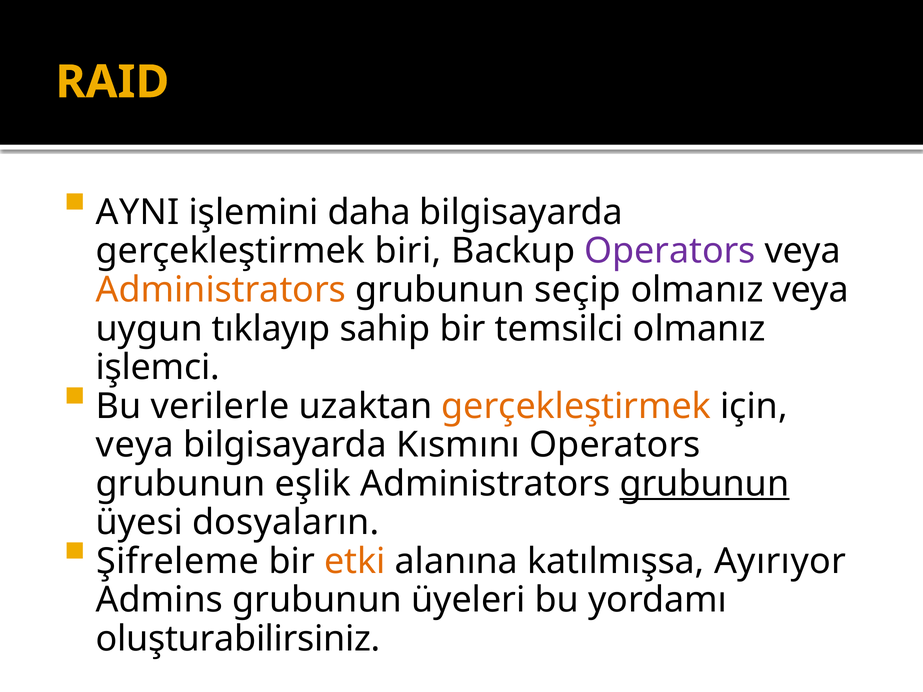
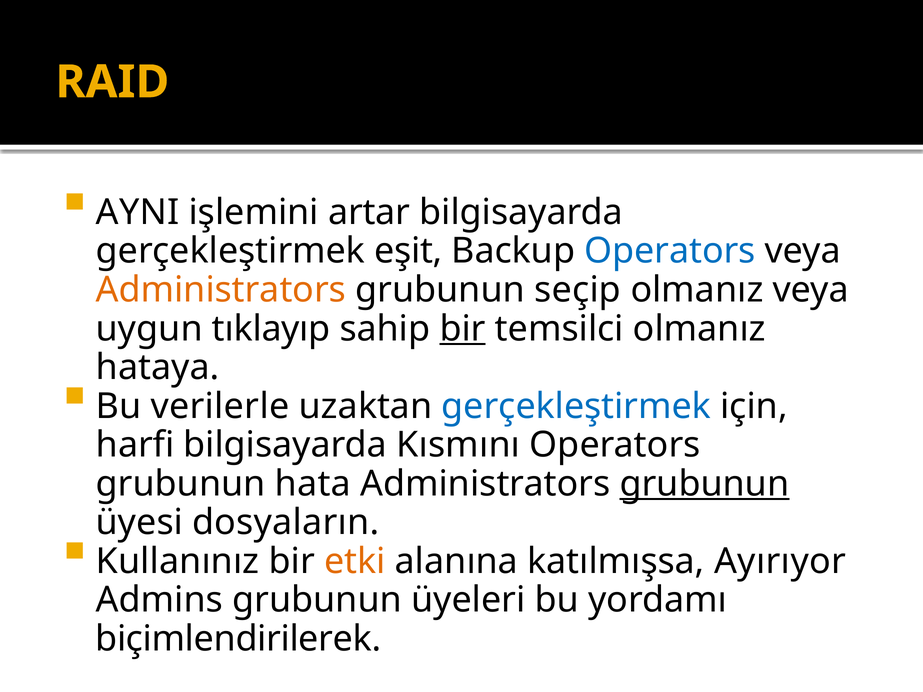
daha: daha -> artar (369, 212)
biri: biri -> eşit (408, 251)
Operators colour: purple -> blue (670, 251)
bir underline: none -> present (463, 329)
işlemci: işlemci -> hataya (158, 368)
gerçekleştirmek colour: orange -> blue (576, 406)
veya: veya -> harfi (135, 445)
eşlik: eşlik -> hata (313, 484)
Şifreleme: Şifreleme -> Kullanınız (178, 561)
oluşturabilirsiniz: oluşturabilirsiniz -> biçimlendirilerek (238, 639)
